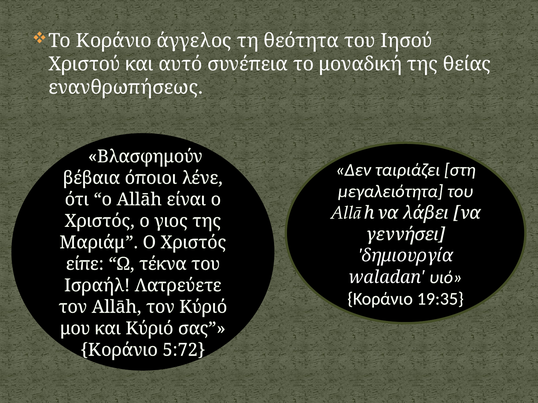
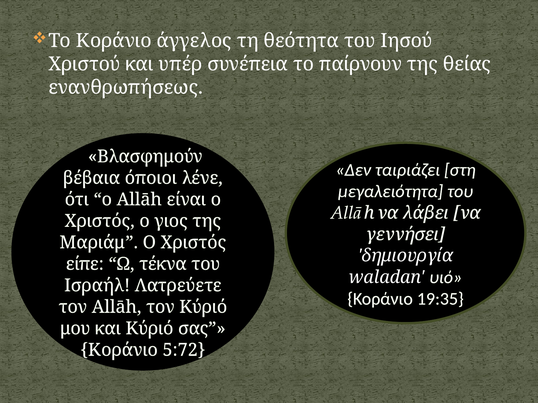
αυτό: αυτό -> υπέρ (181, 64)
μοναδική: μοναδική -> παίρνουν (360, 64)
